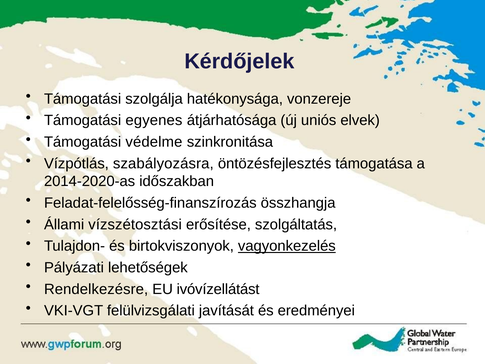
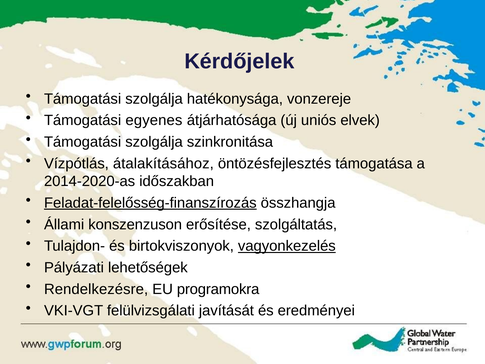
védelme: védelme -> szolgálja (154, 142)
szabályozásra: szabályozásra -> átalakításához (163, 163)
Feladat-felelősség-finanszírozás underline: none -> present (150, 203)
vízszétosztási: vízszétosztási -> konszenzuson (135, 224)
ivóvízellátást: ivóvízellátást -> programokra (218, 289)
